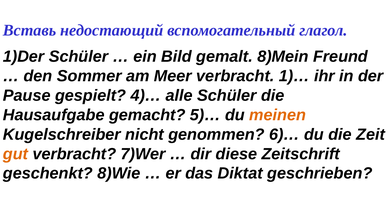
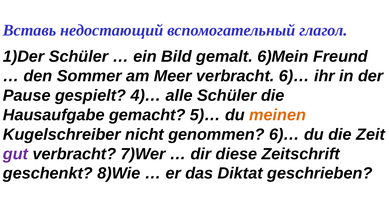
8)Mein: 8)Mein -> 6)Mein (283, 57)
verbracht 1)…: 1)… -> 6)… (294, 76)
gut colour: orange -> purple (15, 154)
